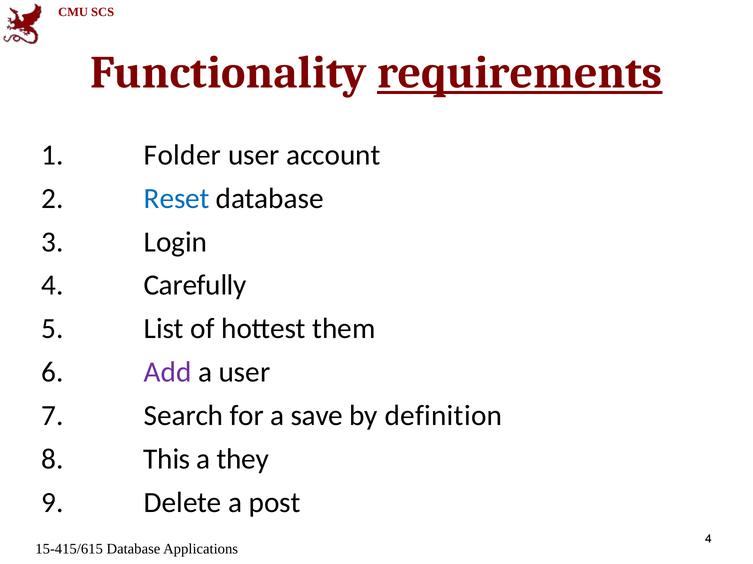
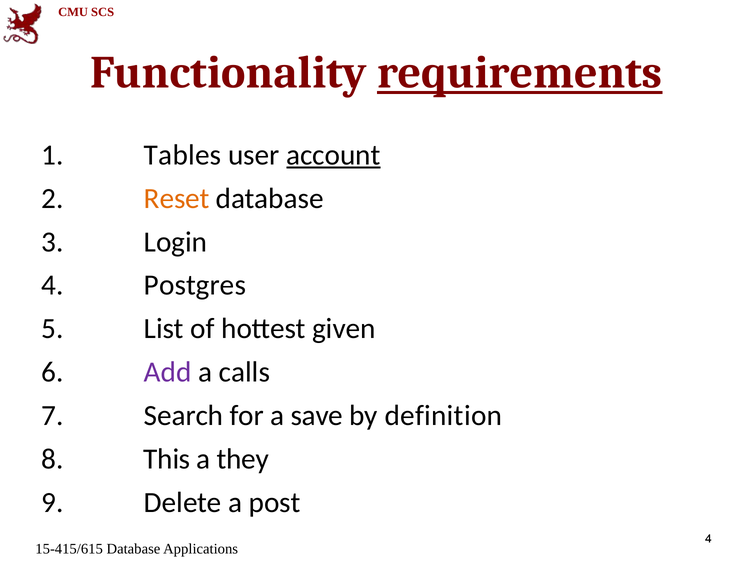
Folder: Folder -> Tables (183, 155)
account underline: none -> present (333, 155)
Reset colour: blue -> orange (177, 199)
Carefully: Carefully -> Postgres (195, 286)
them: them -> given (344, 329)
a user: user -> calls (244, 373)
